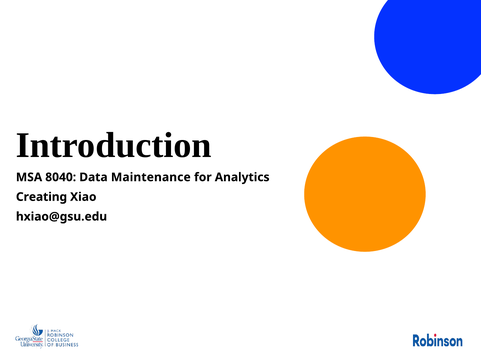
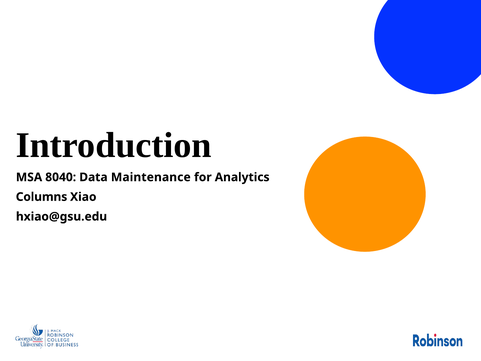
Creating: Creating -> Columns (42, 197)
